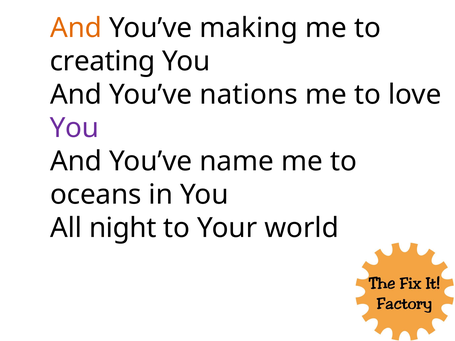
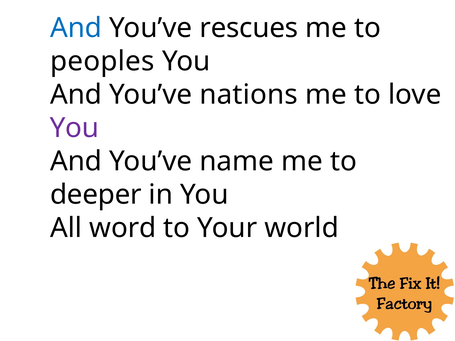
And colour: orange -> blue (76, 28)
making: making -> rescues (249, 28)
creating: creating -> peoples (102, 61)
oceans: oceans -> deeper (96, 195)
night: night -> word (123, 228)
